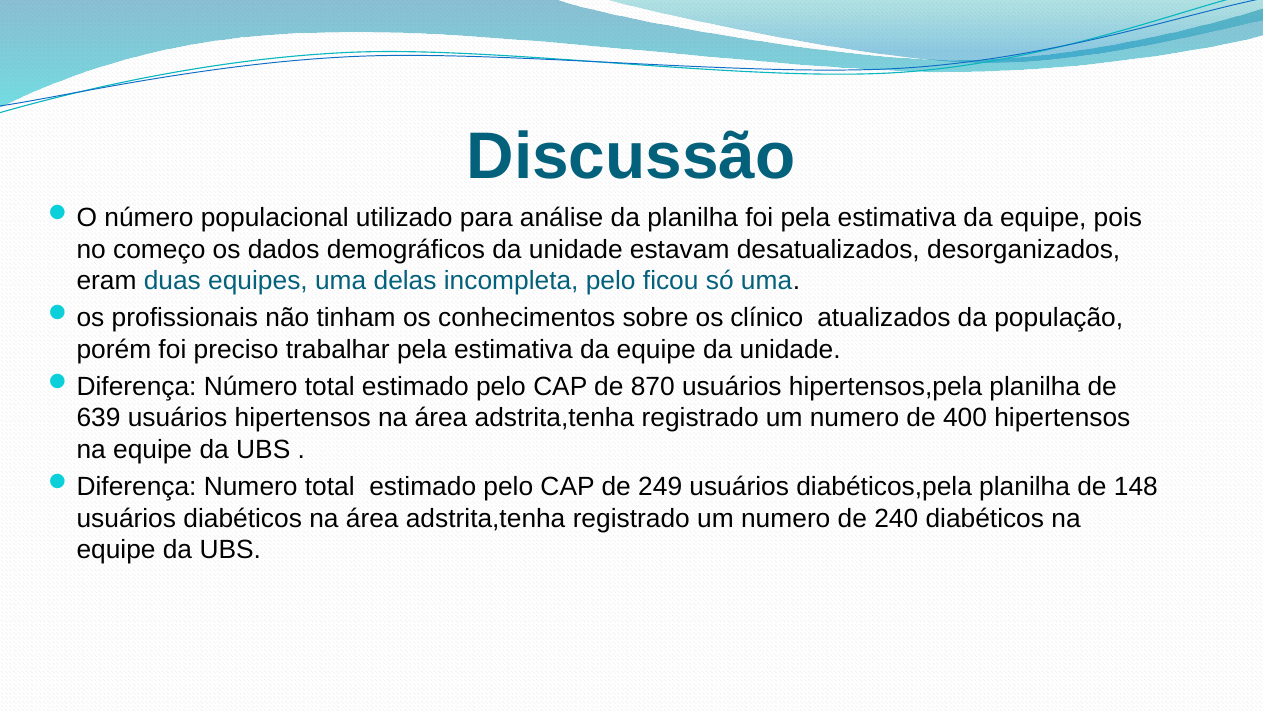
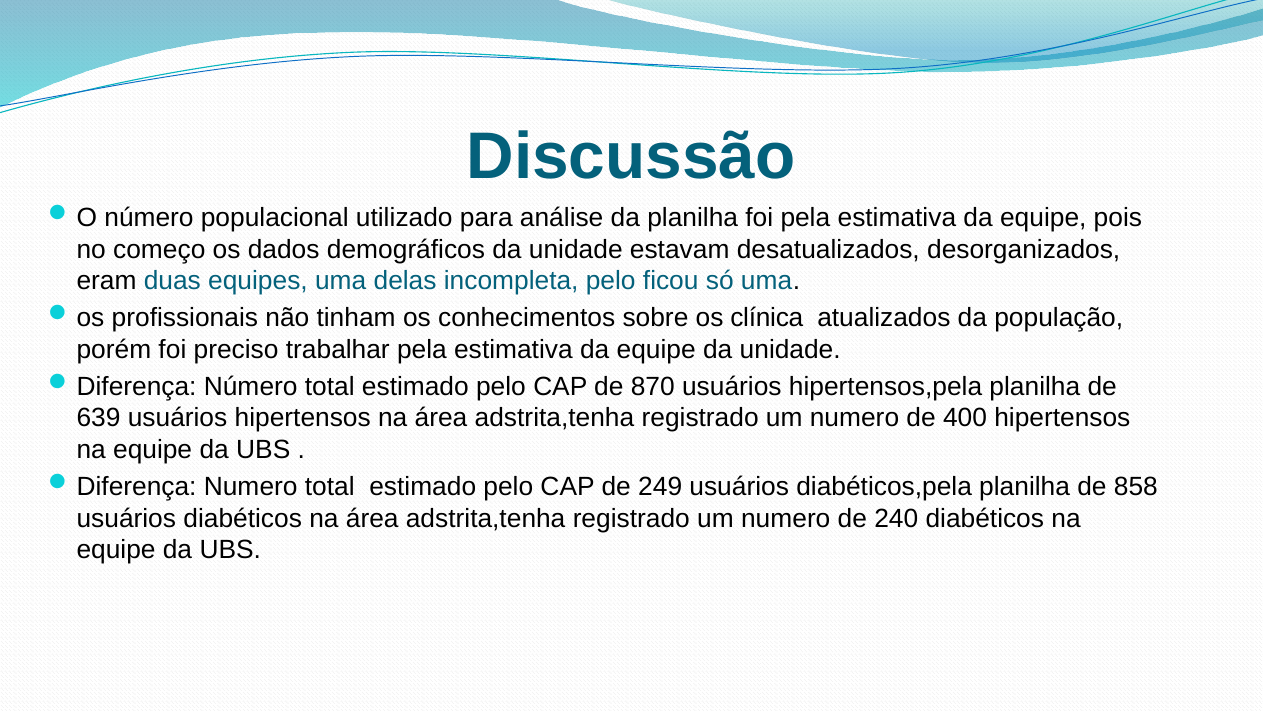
clínico: clínico -> clínica (767, 318)
148: 148 -> 858 (1136, 486)
